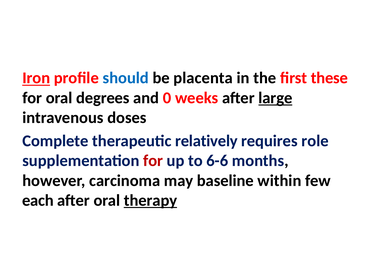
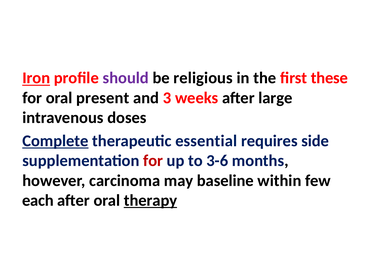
should colour: blue -> purple (126, 78)
placenta: placenta -> religious (203, 78)
degrees: degrees -> present (103, 98)
0: 0 -> 3 (167, 98)
large underline: present -> none (275, 98)
Complete underline: none -> present (55, 141)
relatively: relatively -> essential (206, 141)
role: role -> side (315, 141)
6-6: 6-6 -> 3-6 (217, 161)
